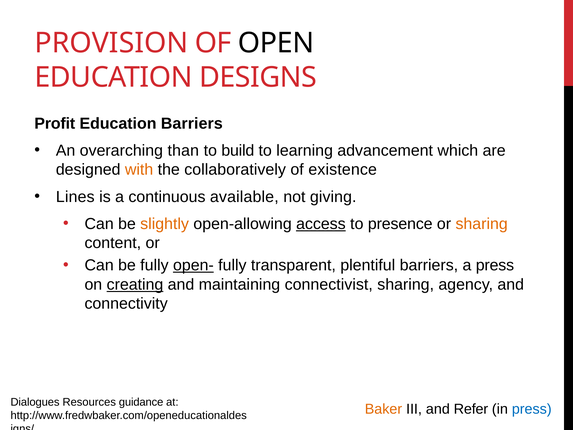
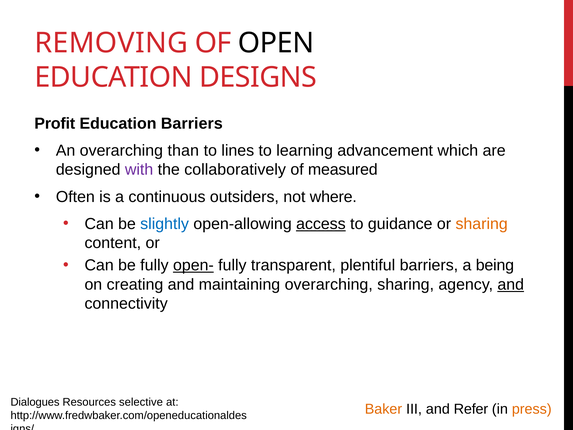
PROVISION: PROVISION -> REMOVING (111, 43)
build: build -> lines (238, 150)
with colour: orange -> purple (139, 170)
existence: existence -> measured (343, 170)
Lines: Lines -> Often (75, 197)
available: available -> outsiders (244, 197)
giving: giving -> where (333, 197)
slightly colour: orange -> blue (165, 224)
presence: presence -> guidance (400, 224)
a press: press -> being (495, 265)
creating underline: present -> none (135, 284)
maintaining connectivist: connectivist -> overarching (329, 284)
and underline: none -> present (511, 284)
guidance: guidance -> selective (141, 402)
press colour: blue -> orange (532, 409)
